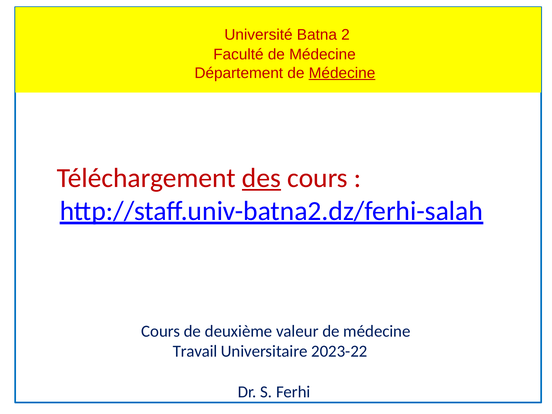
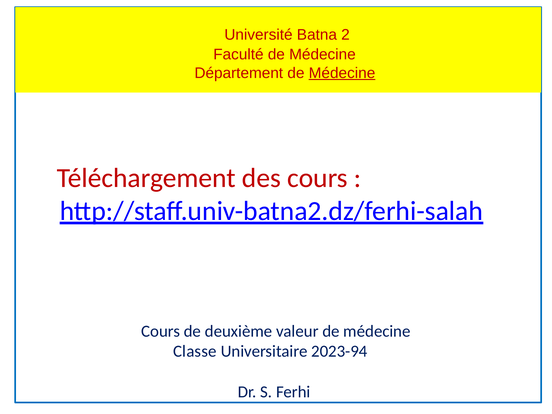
des underline: present -> none (261, 178)
Travail: Travail -> Classe (195, 351)
2023-22: 2023-22 -> 2023-94 (339, 351)
